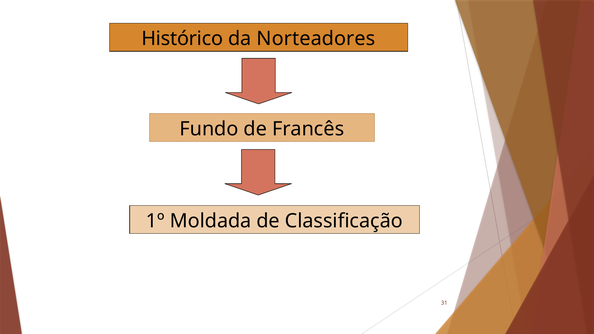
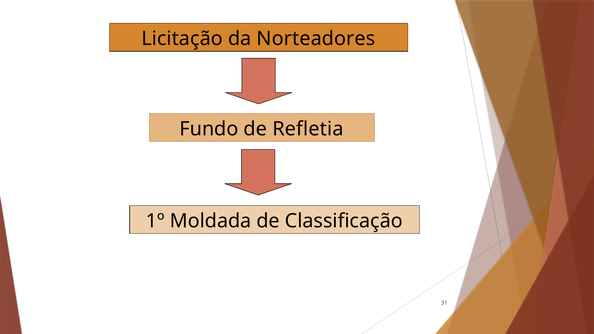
Histórico: Histórico -> Licitação (182, 39)
Francês: Francês -> Refletia (308, 129)
